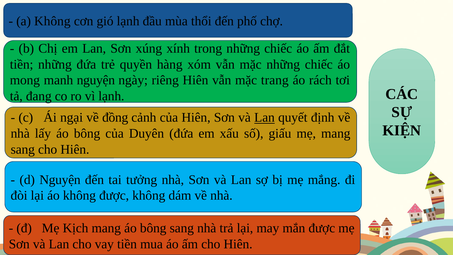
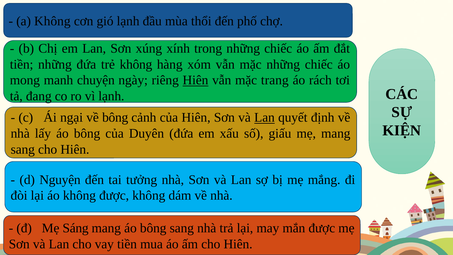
trẻ quyền: quyền -> không (136, 64)
manh nguyện: nguyện -> chuyện (96, 80)
Hiên underline: none -> present (195, 80)
về đồng: đồng -> bông (115, 117)
Kịch: Kịch -> Sáng (76, 228)
